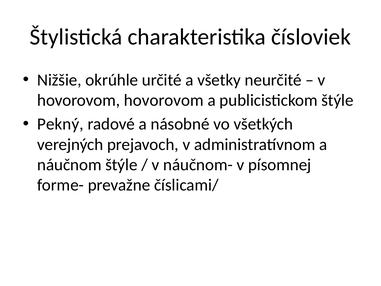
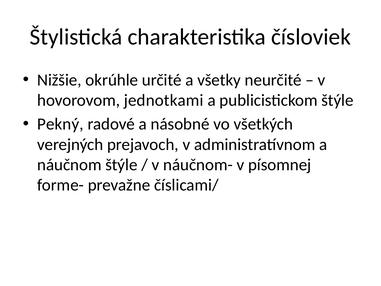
hovorovom hovorovom: hovorovom -> jednotkami (164, 100)
